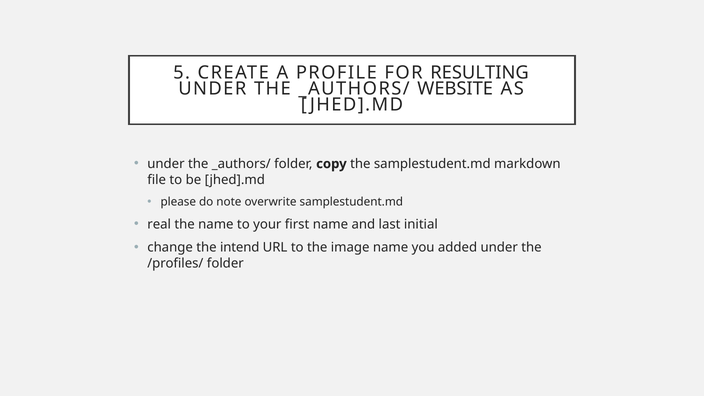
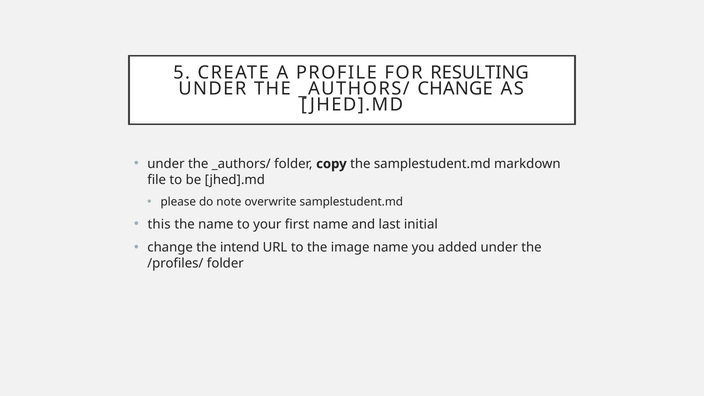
_AUTHORS/ WEBSITE: WEBSITE -> CHANGE (455, 89)
real: real -> this (159, 224)
